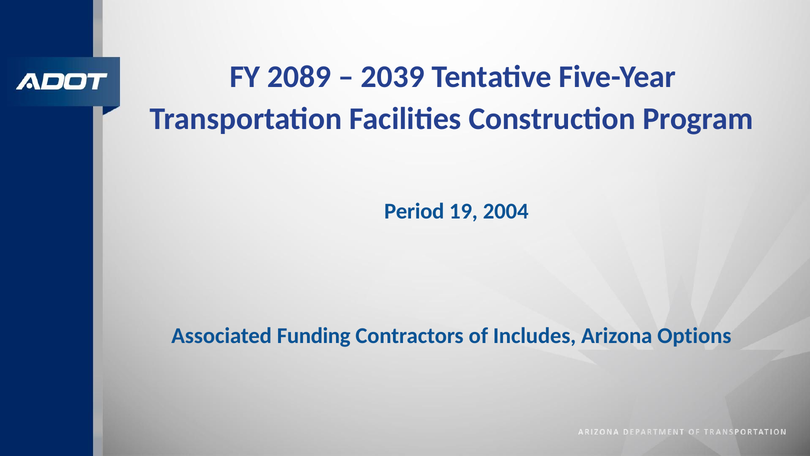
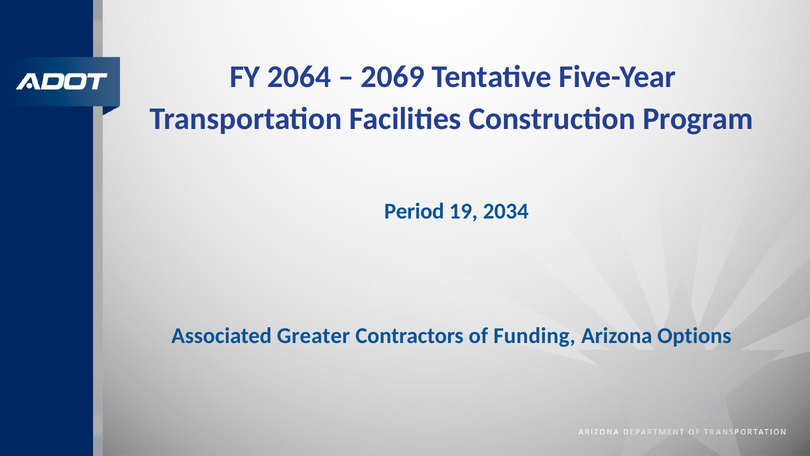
2089: 2089 -> 2064 (299, 77)
2039: 2039 -> 2069 (393, 77)
2004: 2004 -> 2034 (506, 211)
Funding: Funding -> Greater (314, 335)
Includes: Includes -> Funding (534, 335)
